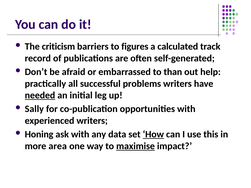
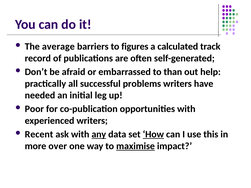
criticism: criticism -> average (58, 47)
needed underline: present -> none (40, 95)
Sally: Sally -> Poor (34, 109)
Honing: Honing -> Recent (39, 134)
any underline: none -> present (99, 134)
area: area -> over (58, 146)
